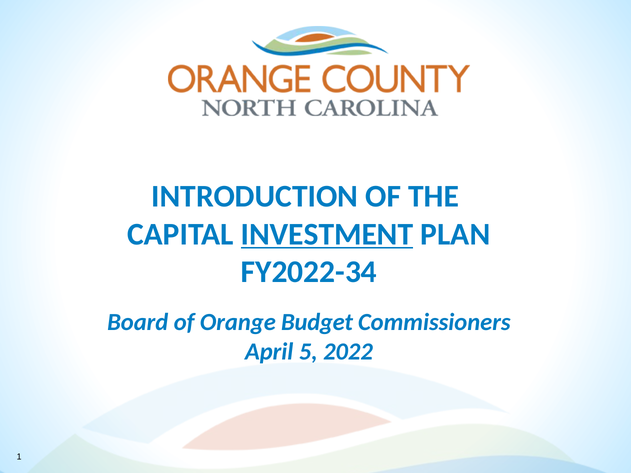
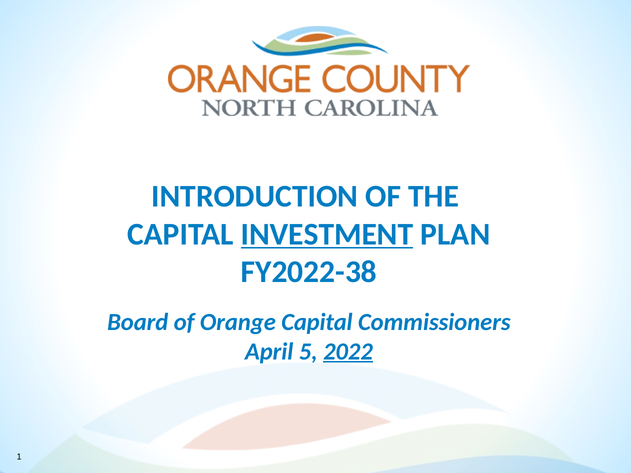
FY2022-34: FY2022-34 -> FY2022-38 (309, 272)
Orange Budget: Budget -> Capital (317, 322)
2022 underline: none -> present (348, 352)
